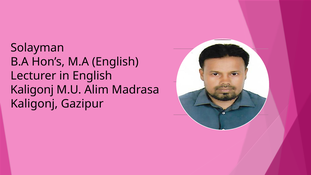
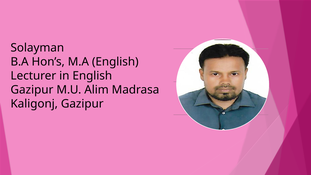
Kaligonj: Kaligonj -> Gazipur (32, 90)
